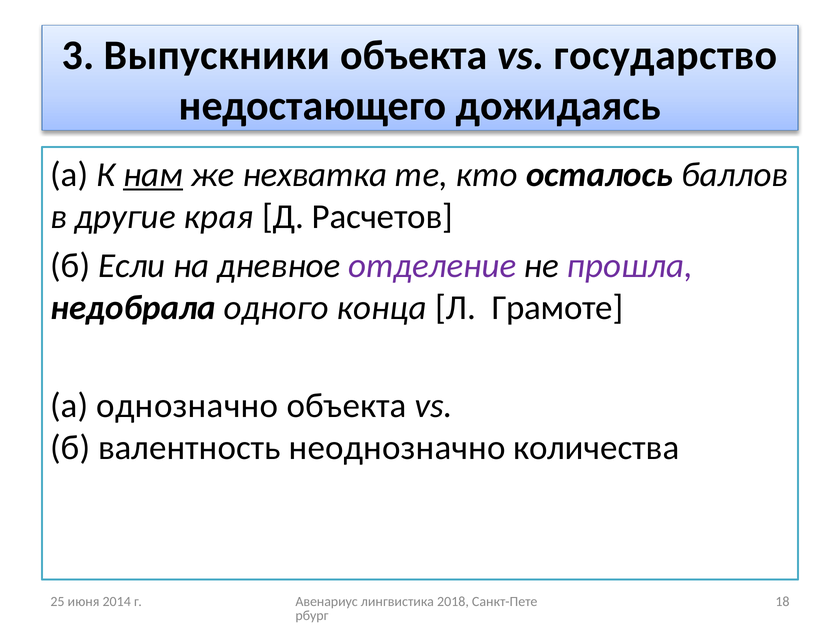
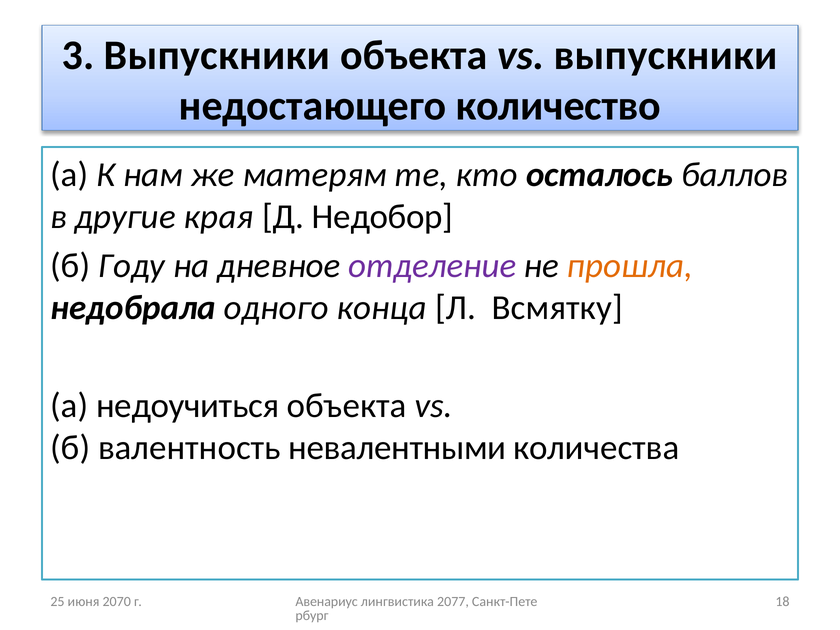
vs государство: государство -> выпускники (666, 55)
дожидаясь: дожидаясь -> количество (558, 106)
нам underline: present -> none (153, 175)
нехватка: нехватка -> матерям (315, 175)
Расчетов: Расчетов -> Недобор (382, 217)
Если: Если -> Году (132, 266)
прошла colour: purple -> orange (630, 266)
Грамоте: Грамоте -> Всмятку (557, 308)
однозначно: однозначно -> недоучиться (188, 406)
неоднозначно: неоднозначно -> невалентными (397, 448)
2018: 2018 -> 2077 (453, 602)
2014: 2014 -> 2070 (117, 602)
